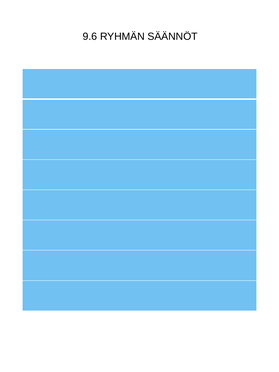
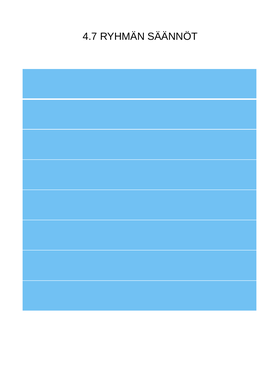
9.6: 9.6 -> 4.7 (90, 37)
